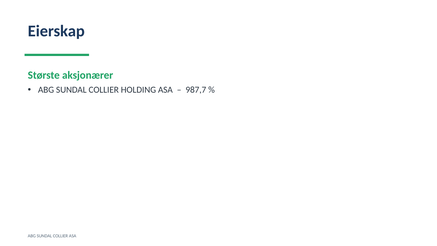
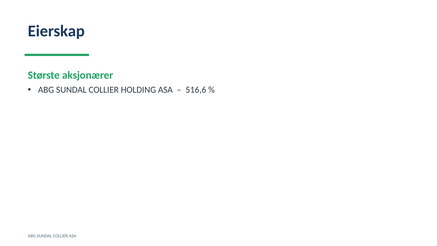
987,7: 987,7 -> 516,6 (196, 90)
